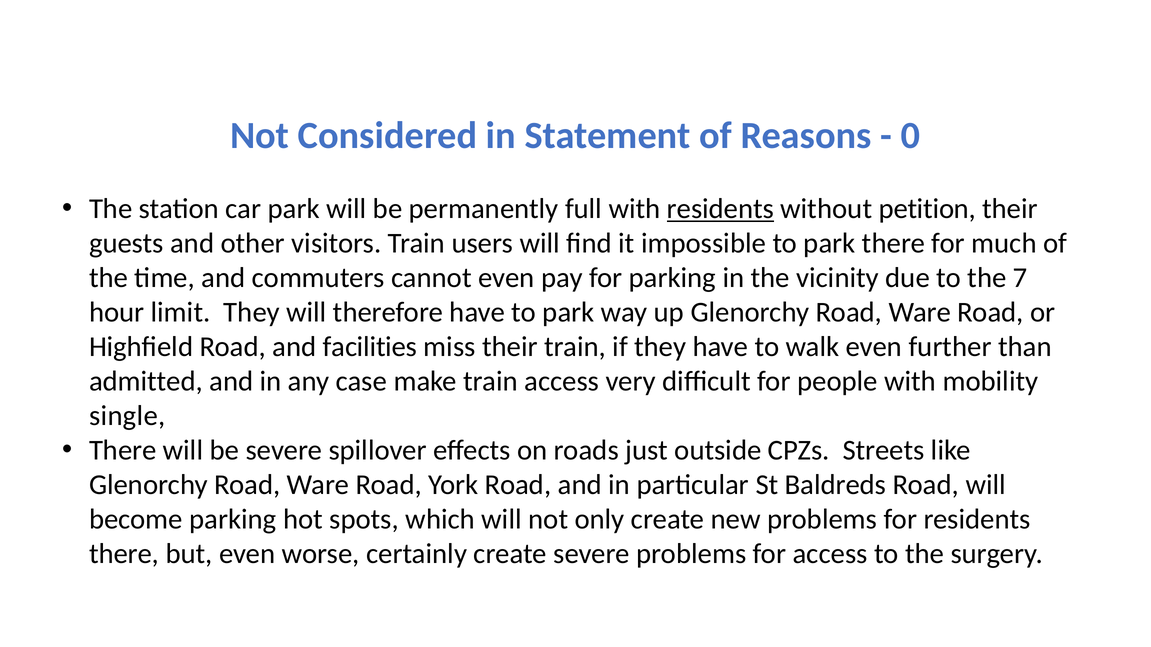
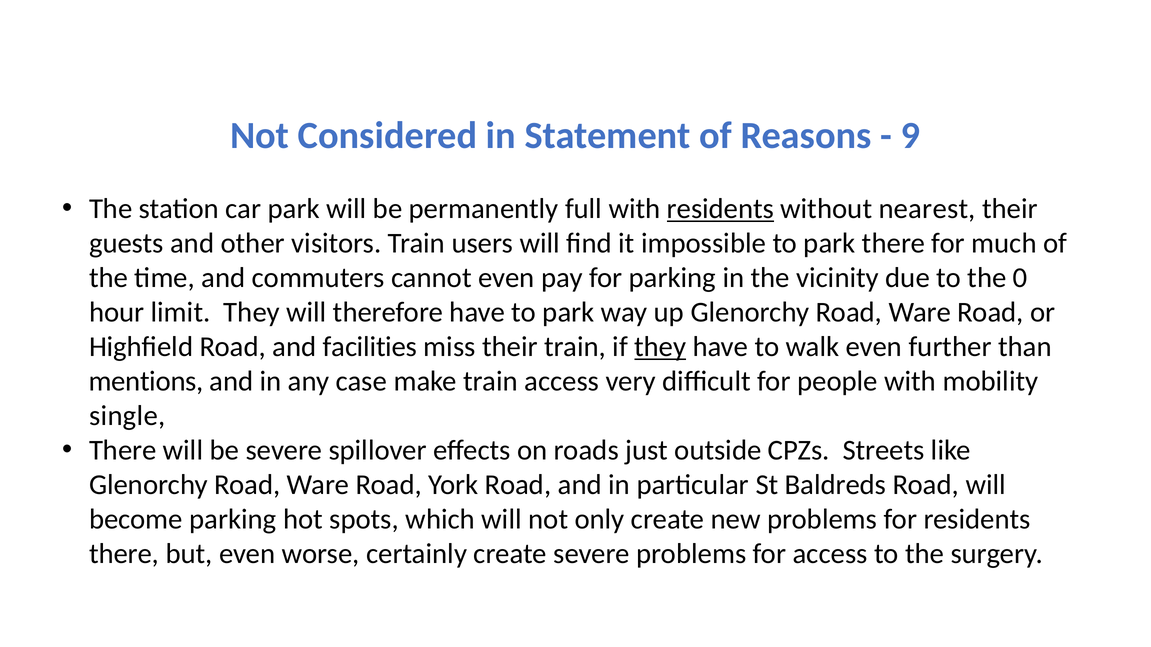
0: 0 -> 9 (911, 136)
petition: petition -> nearest (927, 209)
7: 7 -> 0 (1020, 278)
they underline: none -> present (660, 347)
admitted: admitted -> mentions (146, 382)
